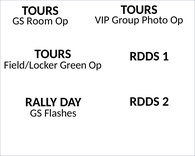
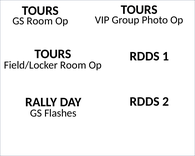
Field/Locker Green: Green -> Room (73, 65)
